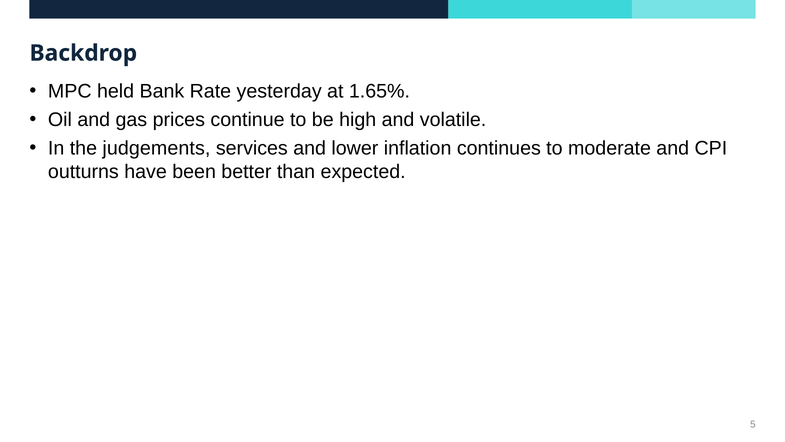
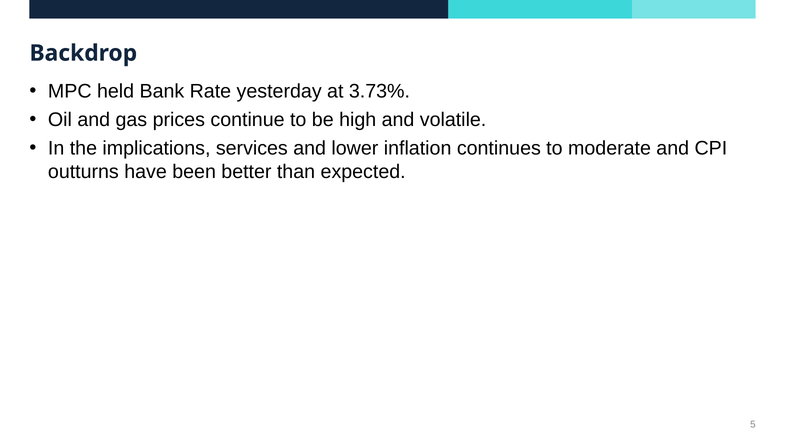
1.65%: 1.65% -> 3.73% (379, 91)
judgements: judgements -> implications (156, 148)
